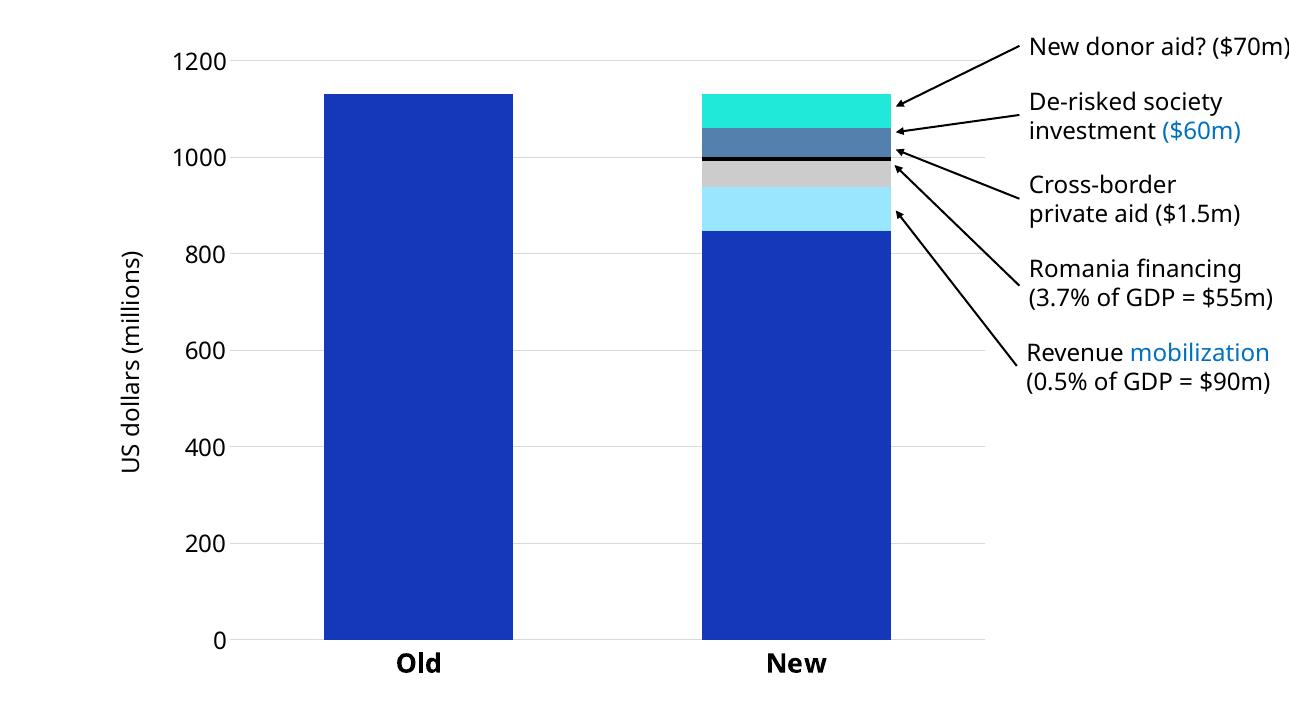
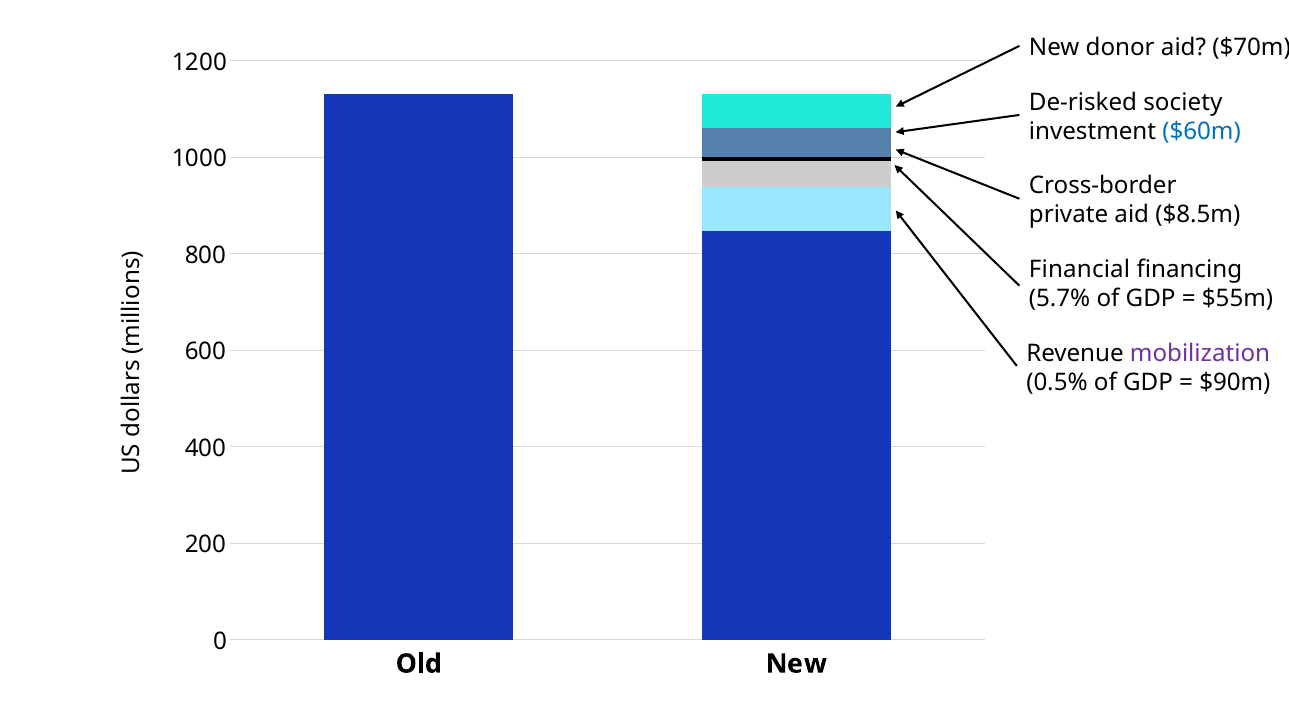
$1.5m: $1.5m -> $8.5m (1198, 215)
Romania: Romania -> Financial (1080, 269)
3.7%: 3.7% -> 5.7% (1060, 298)
mobilization colour: blue -> purple (1200, 353)
